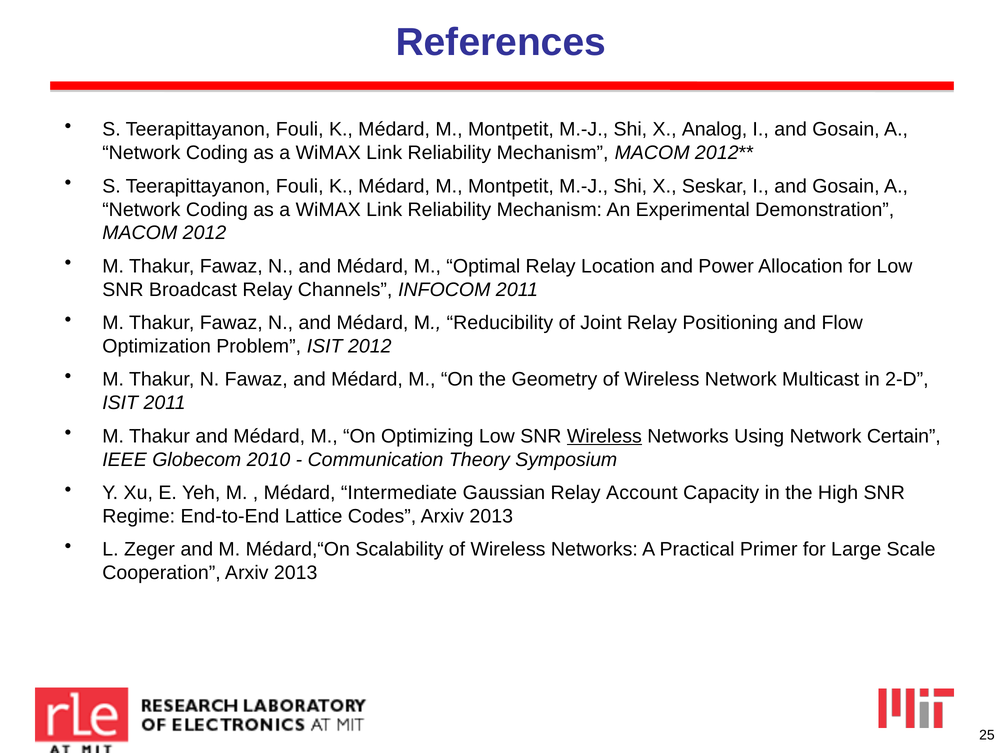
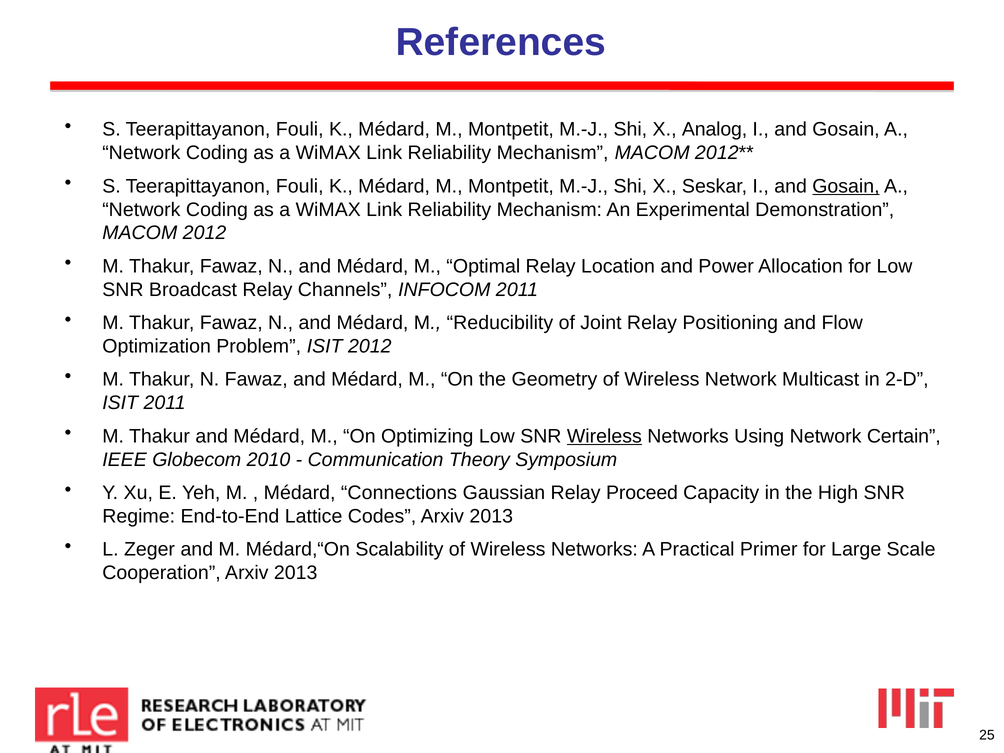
Gosain underline: none -> present (846, 186)
Intermediate: Intermediate -> Connections (399, 493)
Account: Account -> Proceed (642, 493)
